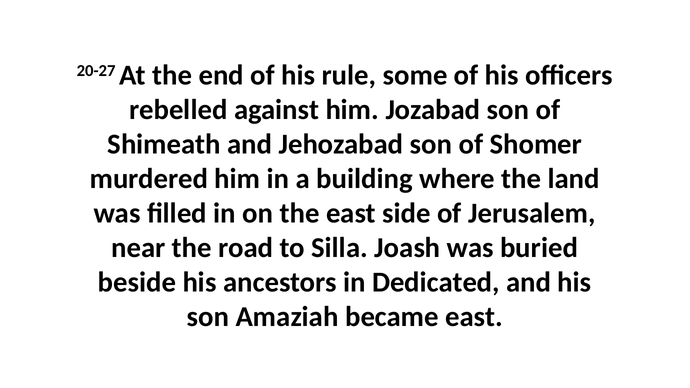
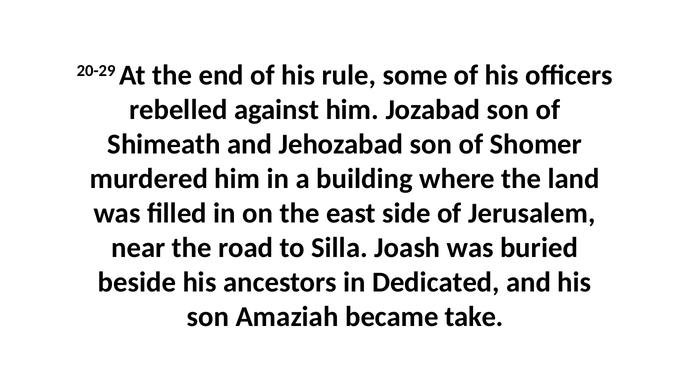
20-27: 20-27 -> 20-29 (96, 71)
became east: east -> take (474, 317)
